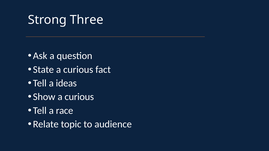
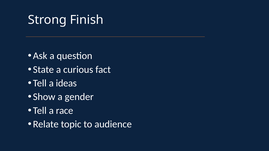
Three: Three -> Finish (87, 20)
Show a curious: curious -> gender (79, 97)
